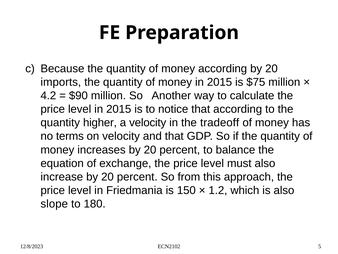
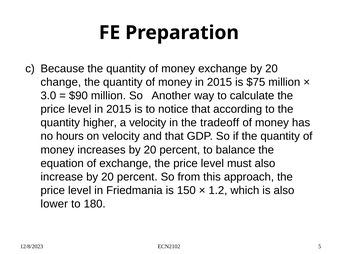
money according: according -> exchange (223, 68)
imports: imports -> change (61, 82)
4.2: 4.2 -> 3.0 (48, 95)
terms: terms -> hours (70, 136)
slope: slope -> lower (54, 204)
